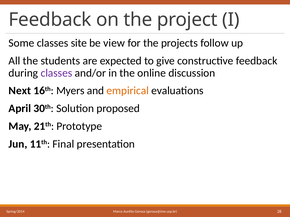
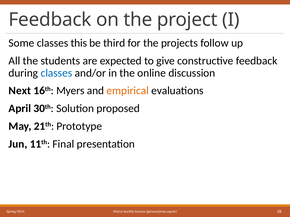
site: site -> this (79, 43)
view: view -> third (114, 43)
classes colour: purple -> blue (56, 73)
